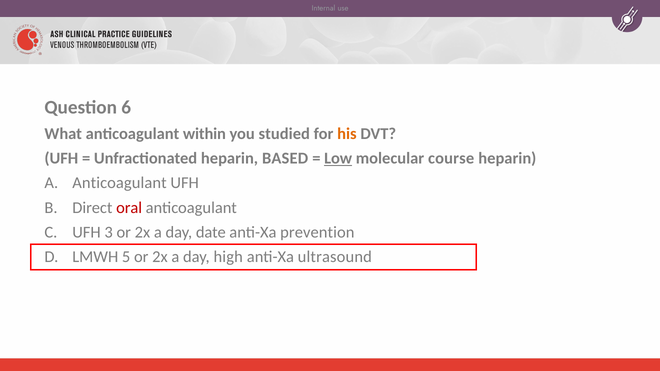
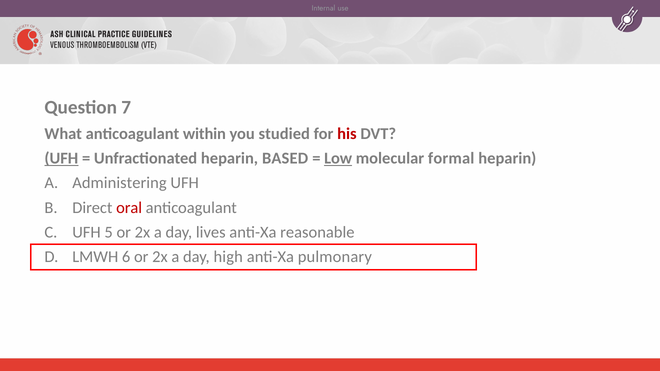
6: 6 -> 7 (126, 107)
his colour: orange -> red (347, 134)
UFH underline: none -> present (61, 158)
course: course -> formal (451, 158)
A Anticoagulant: Anticoagulant -> Administering (119, 183)
3: 3 -> 5 (109, 232)
date: date -> lives (211, 232)
prevention: prevention -> reasonable (317, 232)
5: 5 -> 6 (126, 257)
ultrasound: ultrasound -> pulmonary (335, 257)
